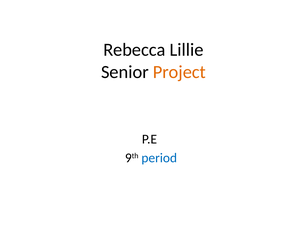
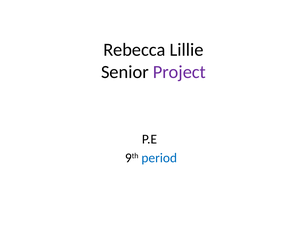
Project colour: orange -> purple (179, 72)
